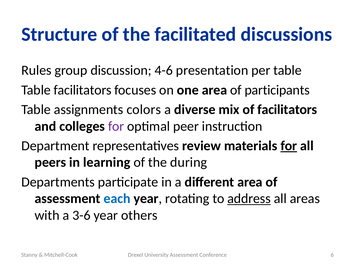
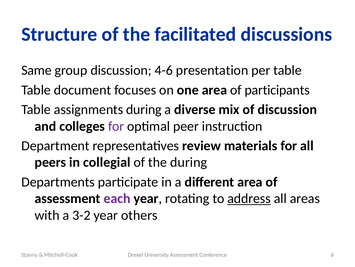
Rules: Rules -> Same (37, 70)
Table facilitators: facilitators -> document (83, 90)
assignments colors: colors -> during (144, 109)
of facilitators: facilitators -> discussion (287, 109)
for underline: present -> none (289, 145)
learning: learning -> collegial (107, 162)
each colour: blue -> purple (117, 198)
3-6: 3-6 -> 3-2 (81, 215)
